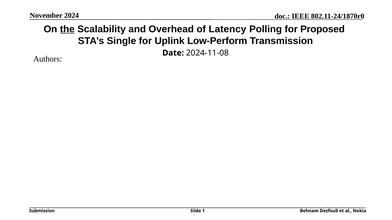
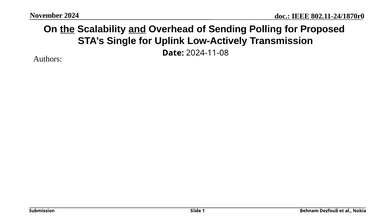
and underline: none -> present (137, 29)
Latency: Latency -> Sending (228, 29)
Low-Perform: Low-Perform -> Low-Actively (217, 41)
